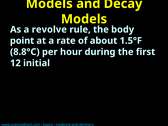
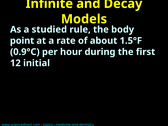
Models: Models -> Infinite (49, 4)
revolve: revolve -> studied (49, 29)
8.8°C: 8.8°C -> 0.9°C (25, 52)
